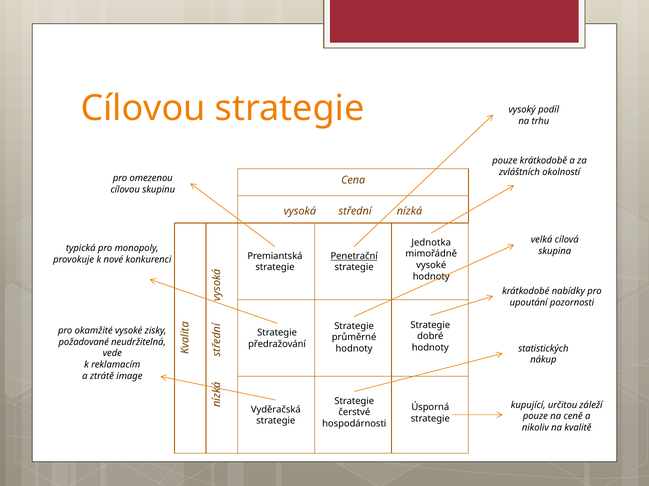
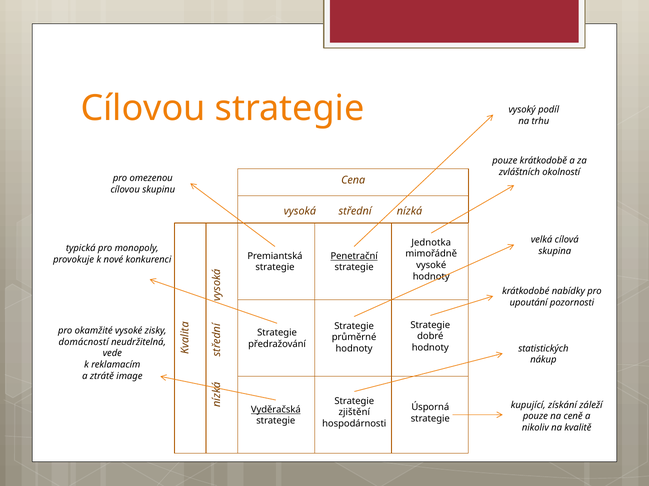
požadované: požadované -> domácností (84, 342)
určitou: určitou -> získání (563, 406)
Vyděračská underline: none -> present (276, 410)
čerstvé: čerstvé -> zjištění (354, 413)
